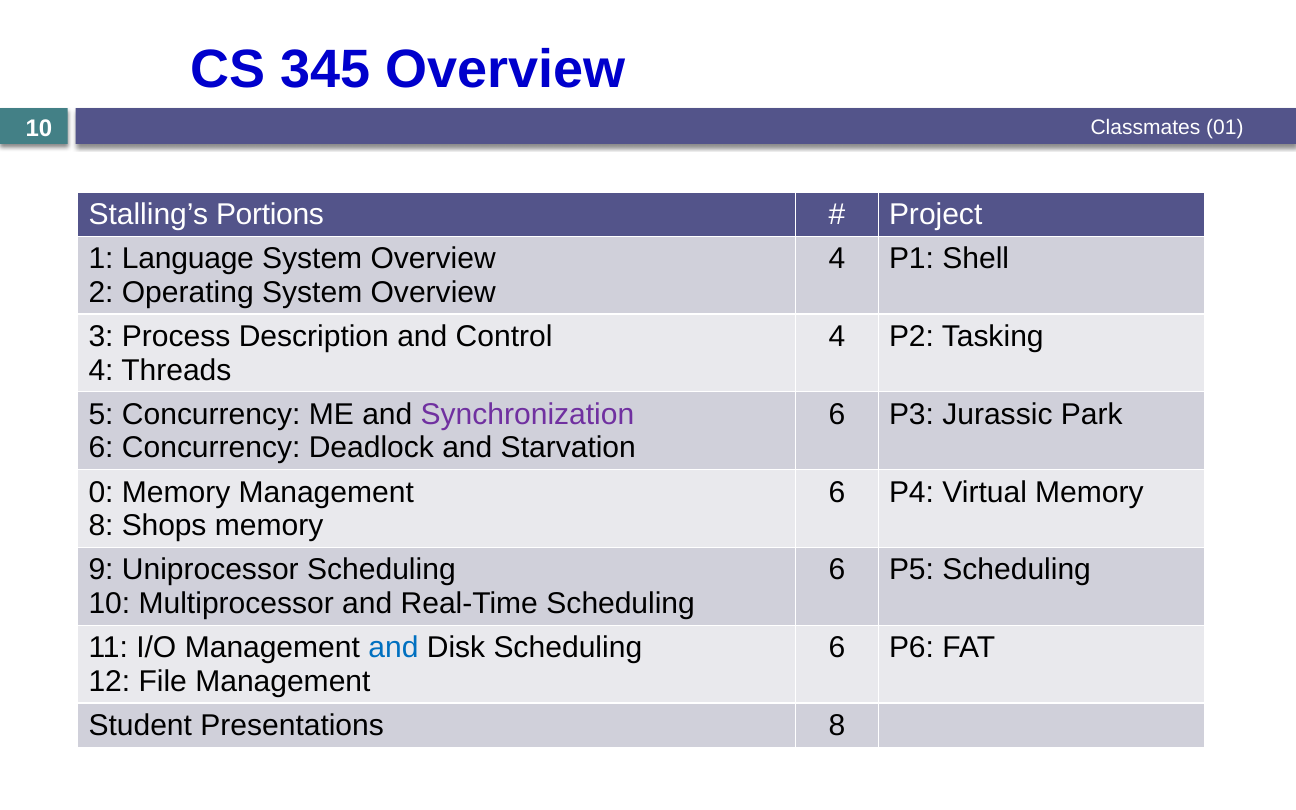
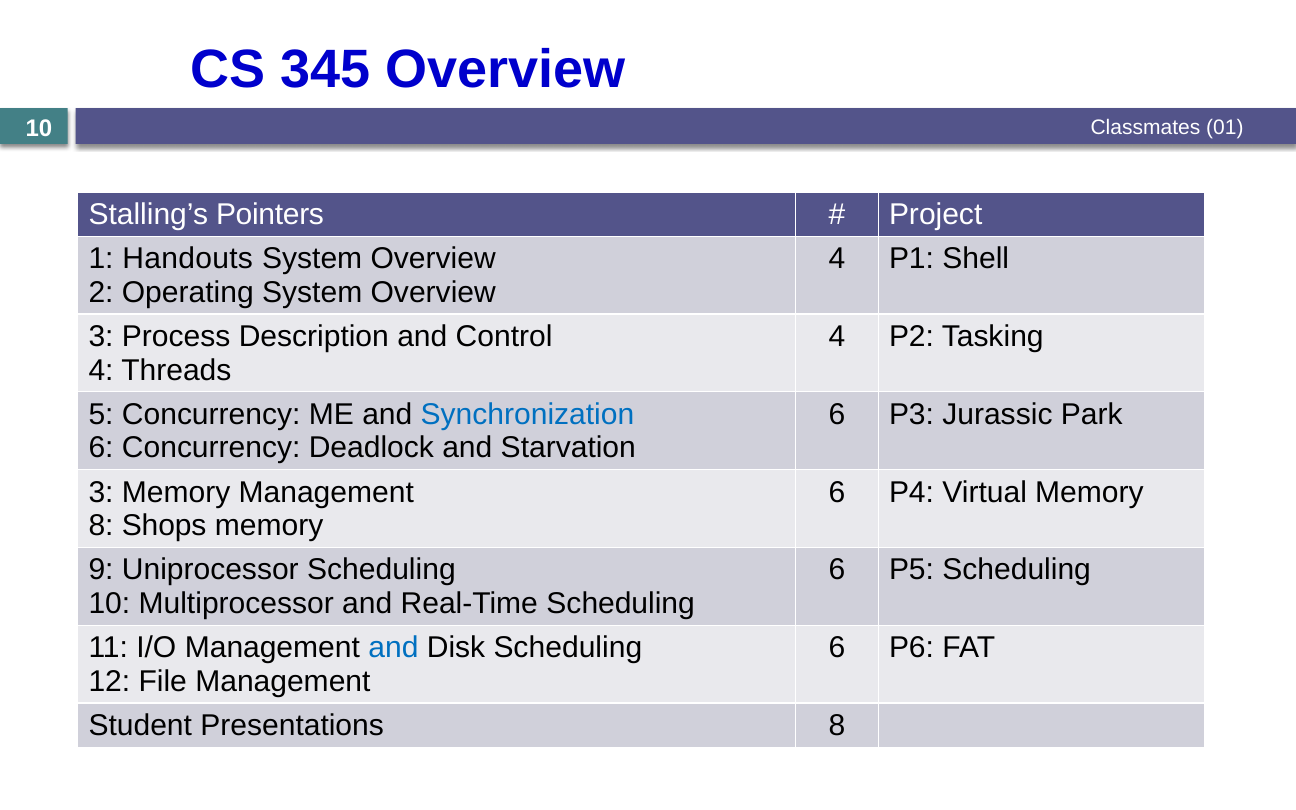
Portions: Portions -> Pointers (270, 215)
Language: Language -> Handouts (188, 259)
Synchronization colour: purple -> blue (527, 415)
0: 0 -> 3 (101, 492)
